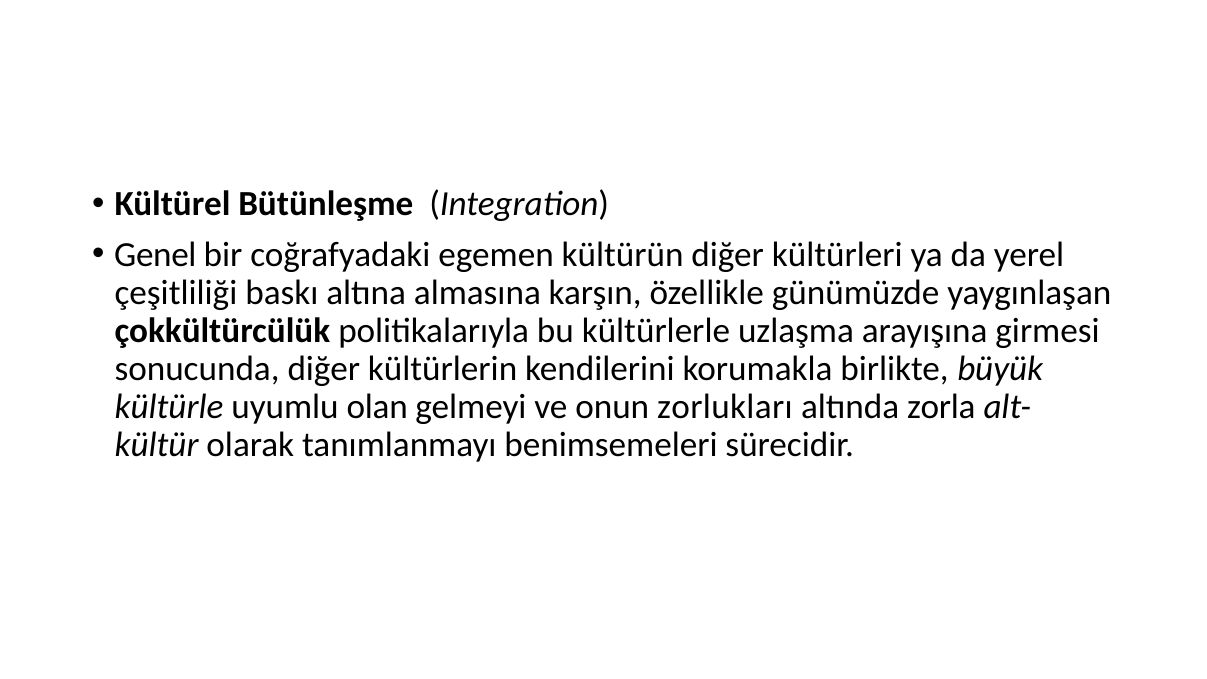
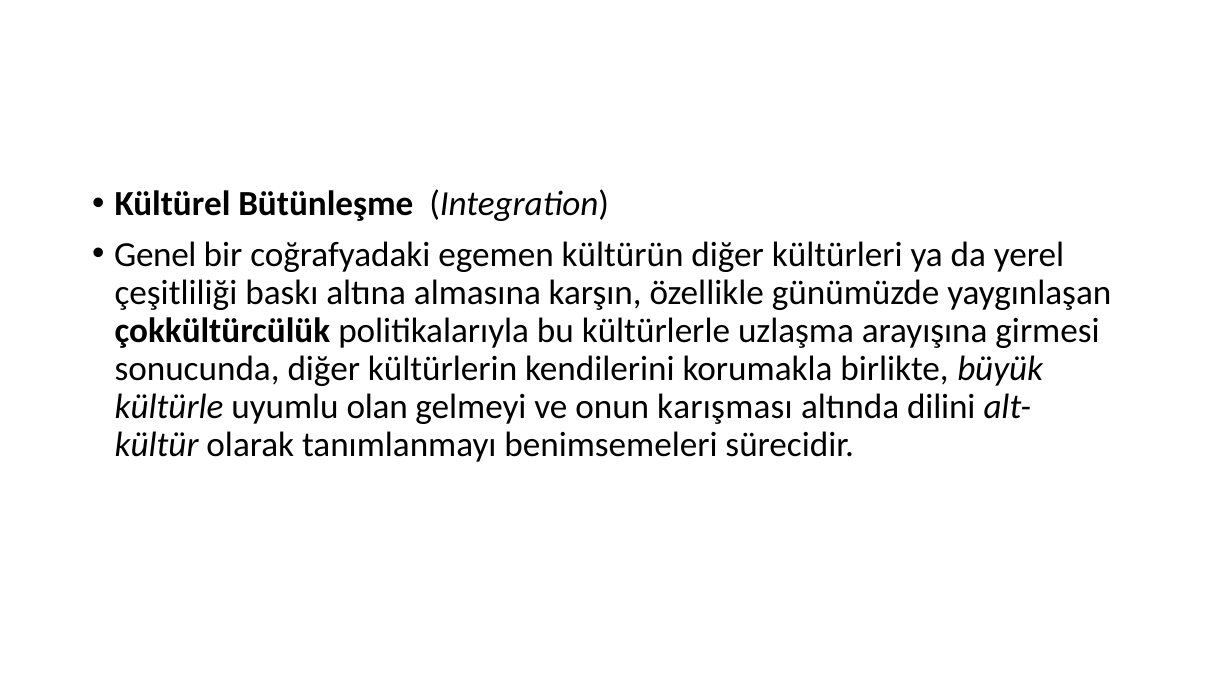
zorlukları: zorlukları -> karışması (725, 407)
zorla: zorla -> dilini (941, 407)
